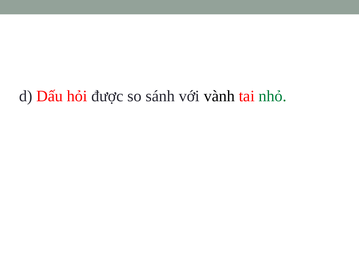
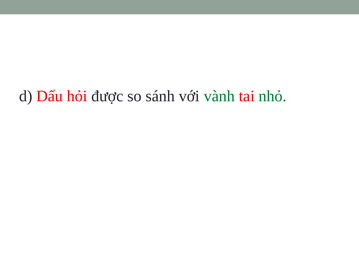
vành colour: black -> green (219, 96)
